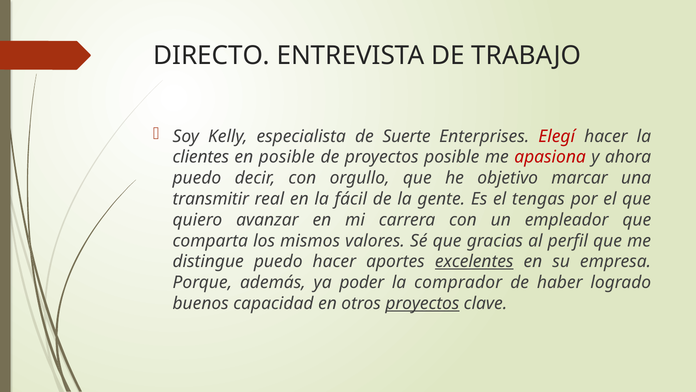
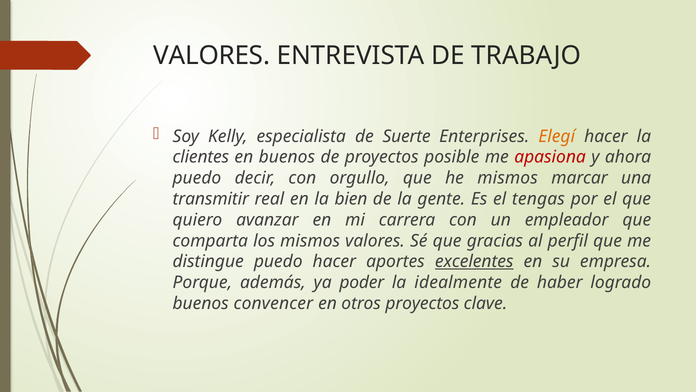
DIRECTO: DIRECTO -> VALORES (212, 56)
Elegí colour: red -> orange (557, 136)
en posible: posible -> buenos (287, 157)
he objetivo: objetivo -> mismos (508, 178)
fácil: fácil -> bien (351, 199)
comprador: comprador -> idealmente (458, 282)
capacidad: capacidad -> convencer (273, 303)
proyectos underline: present -> none (422, 303)
